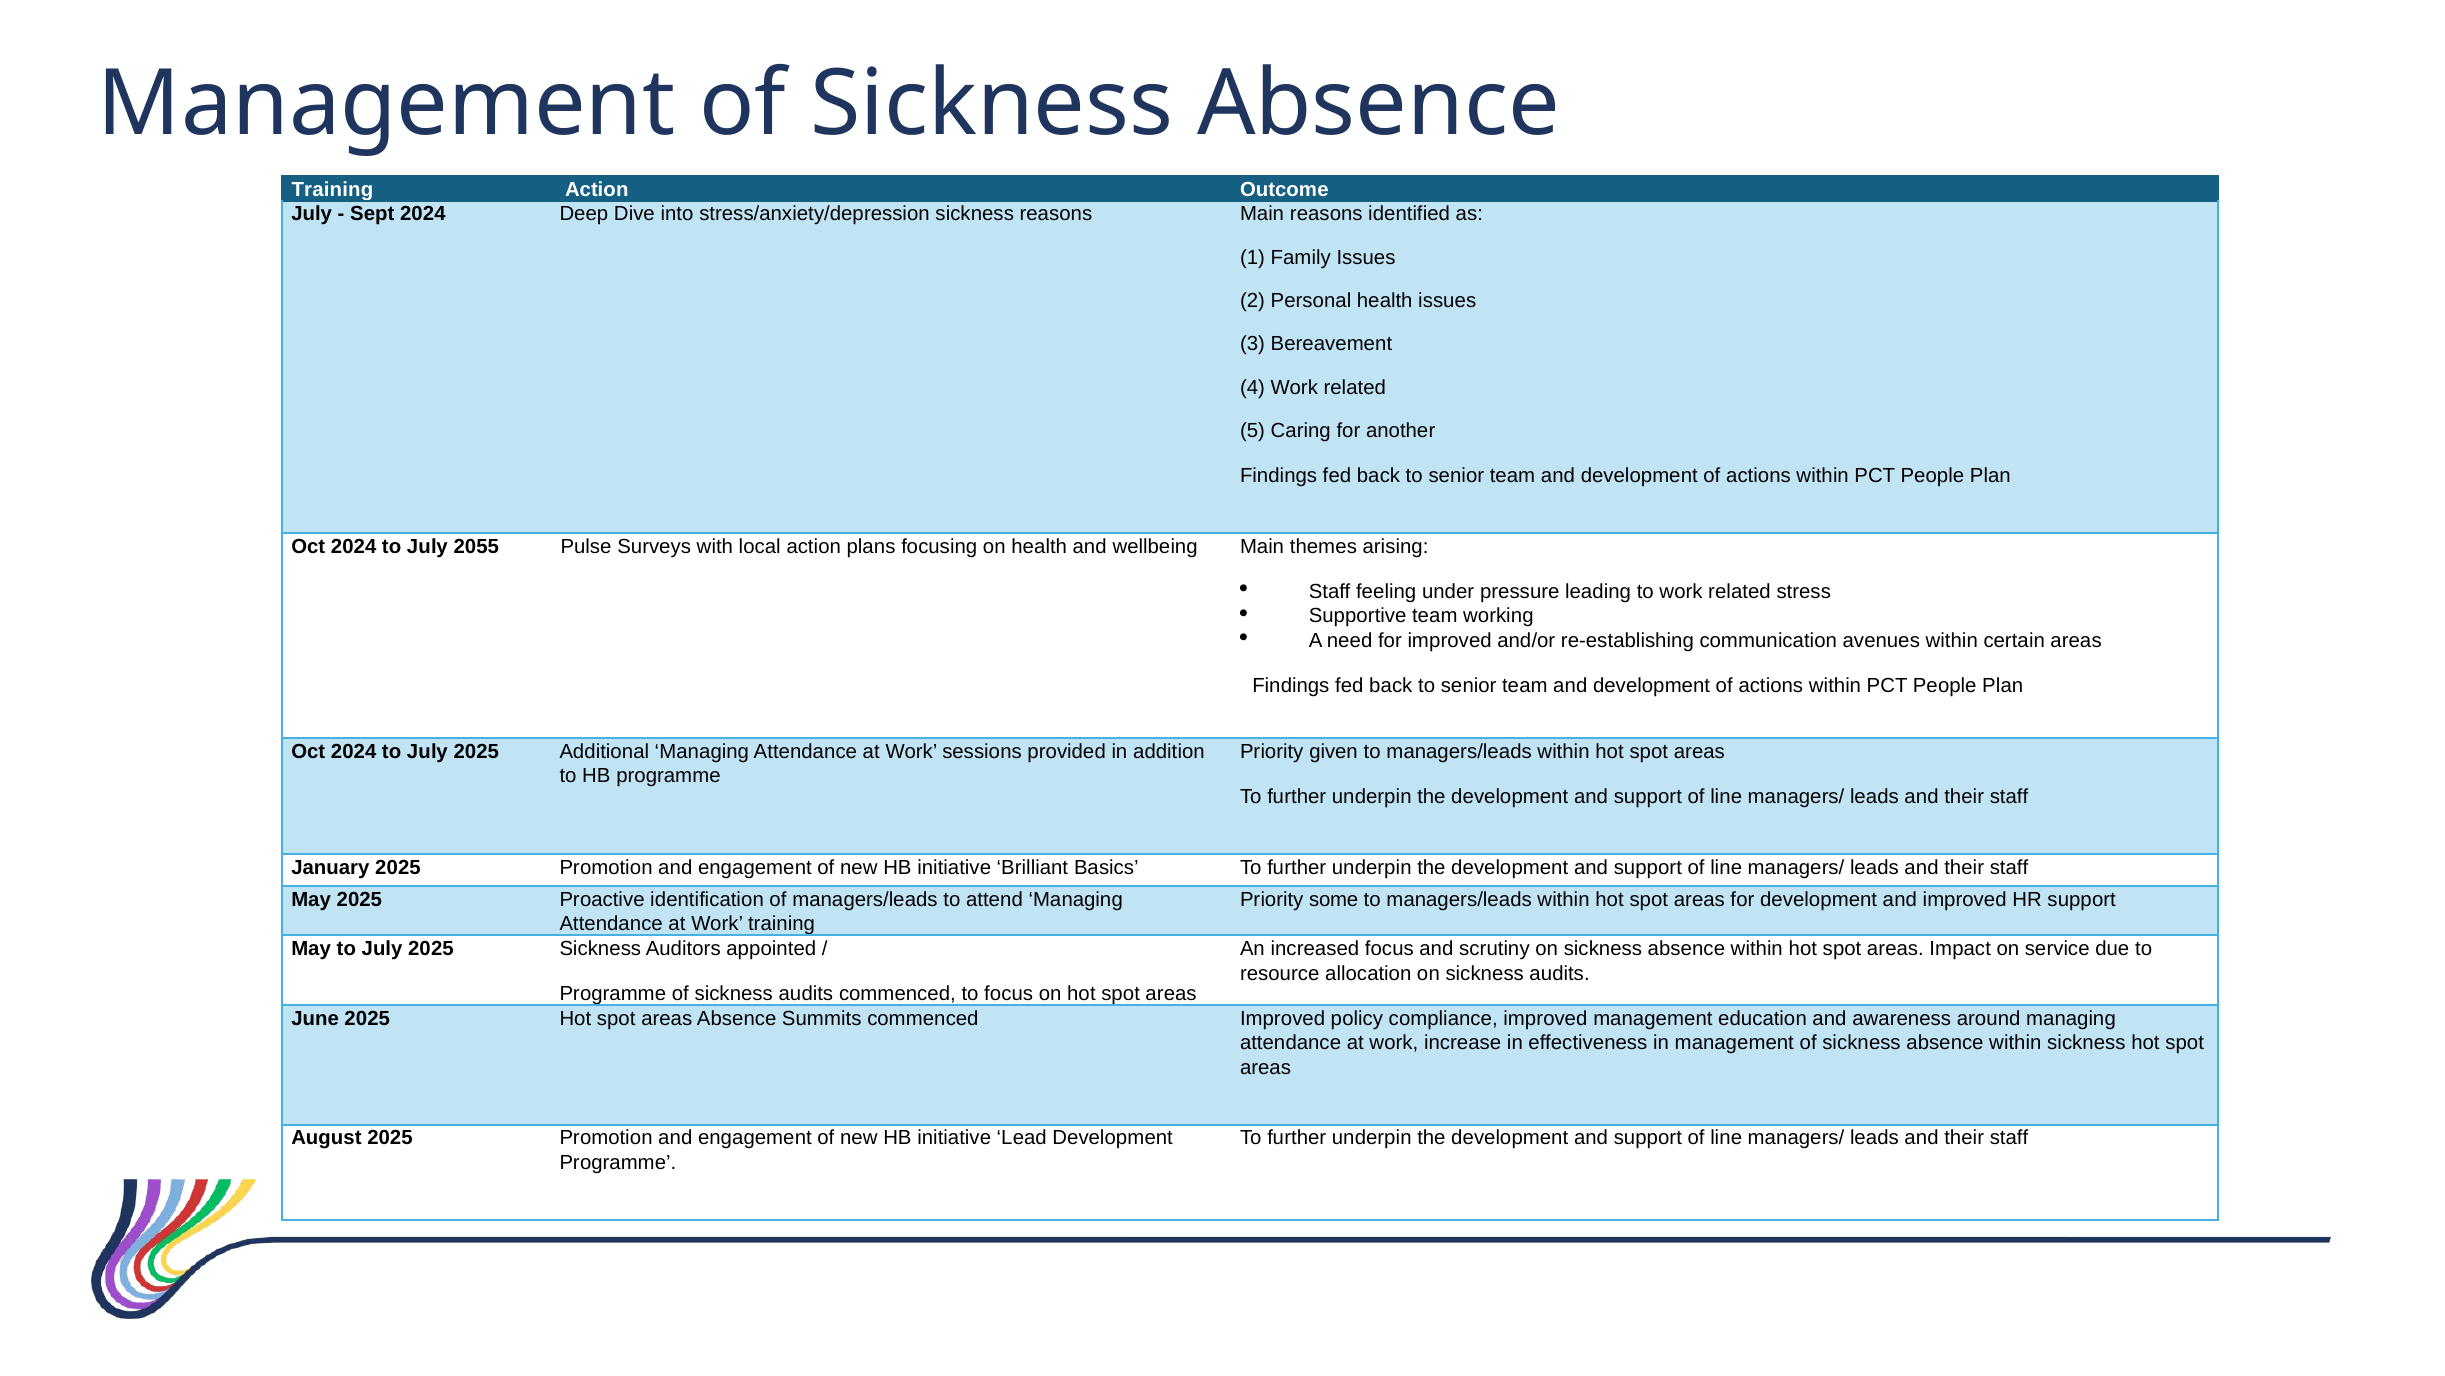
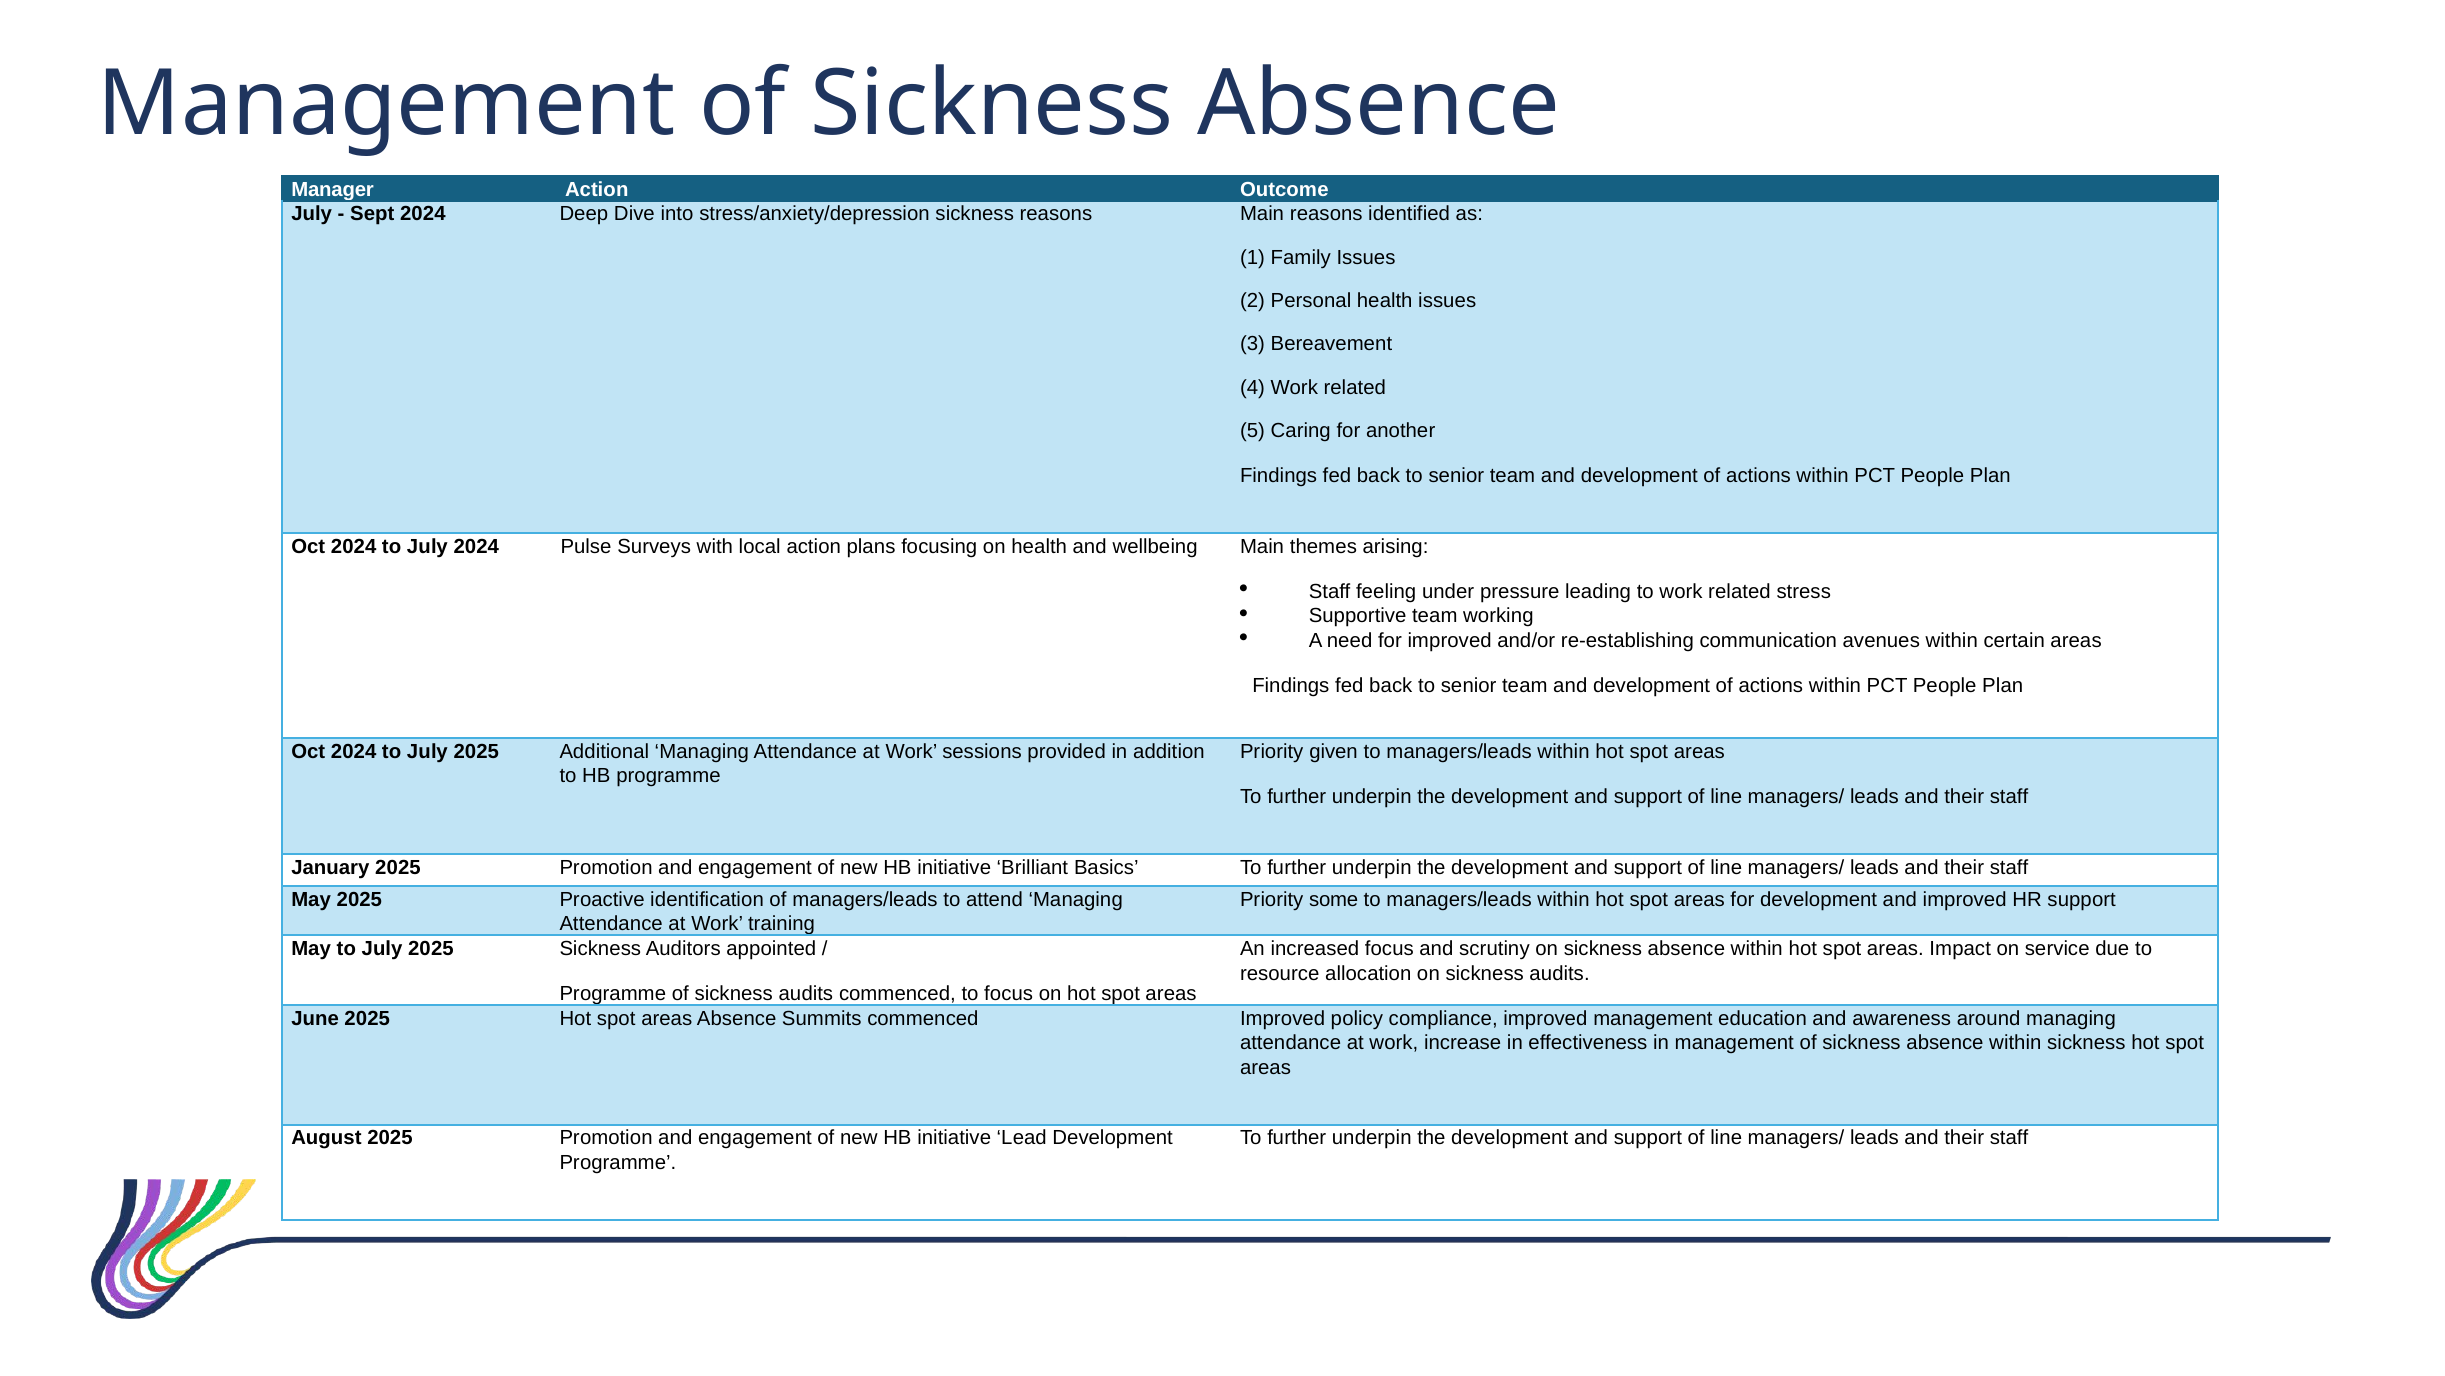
Training: Training -> Manager (333, 190)
July 2055: 2055 -> 2024 (476, 546)
